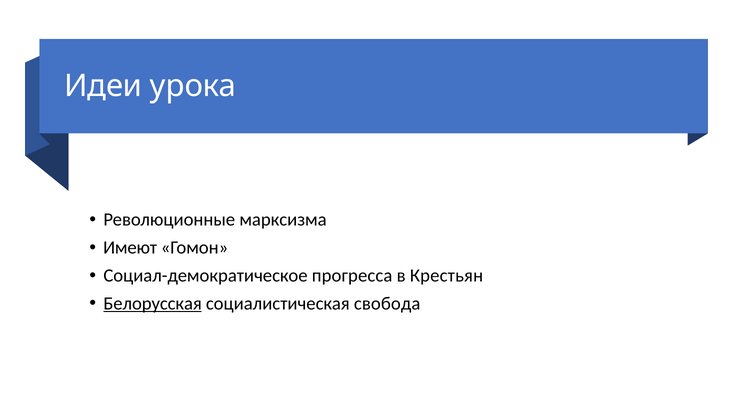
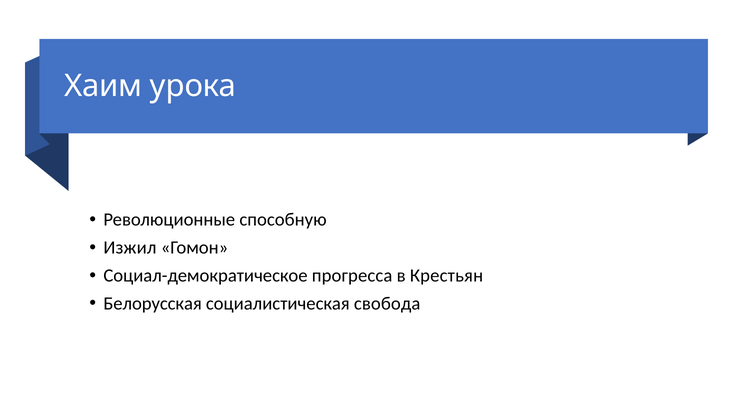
Идеи: Идеи -> Хаим (103, 86)
марксизма: марксизма -> способную (283, 220)
Имеют: Имеют -> Изжил (130, 248)
Белорусская underline: present -> none (153, 304)
